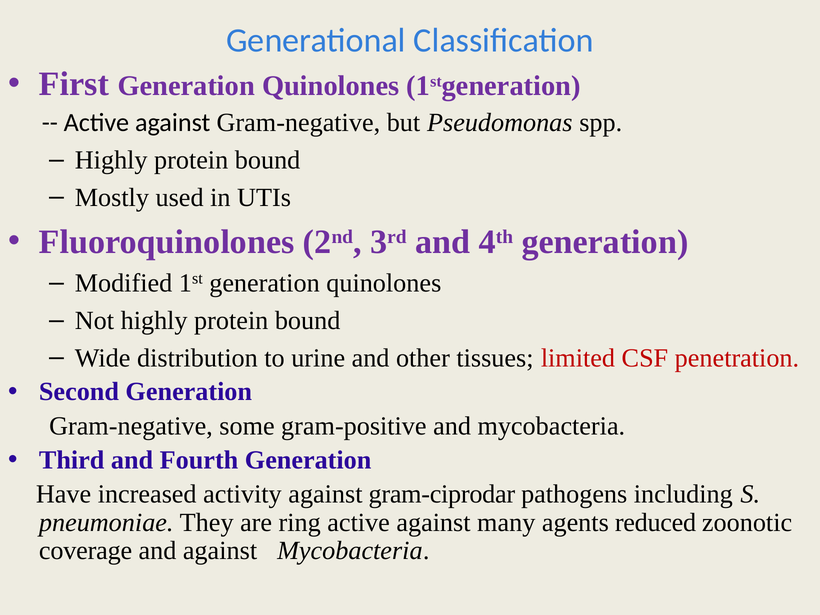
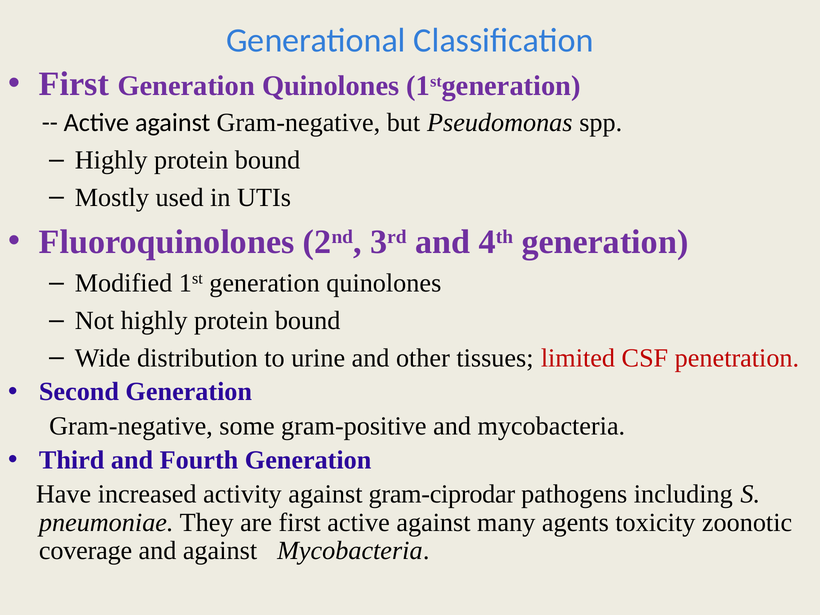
are ring: ring -> first (300, 523)
reduced: reduced -> toxicity (655, 523)
